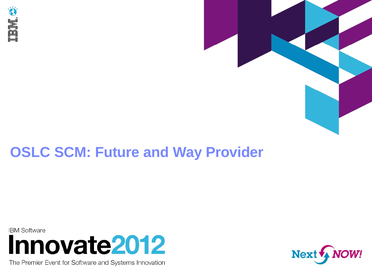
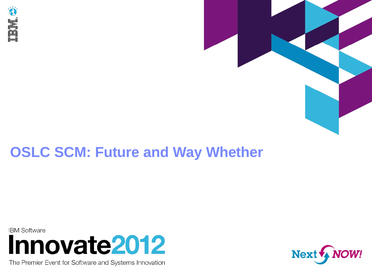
Provider: Provider -> Whether (235, 152)
